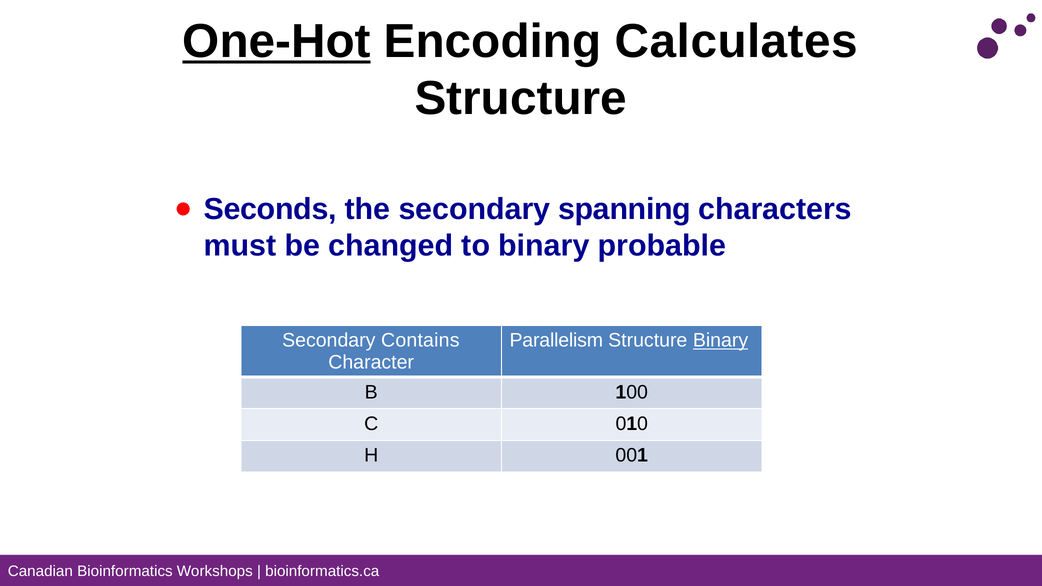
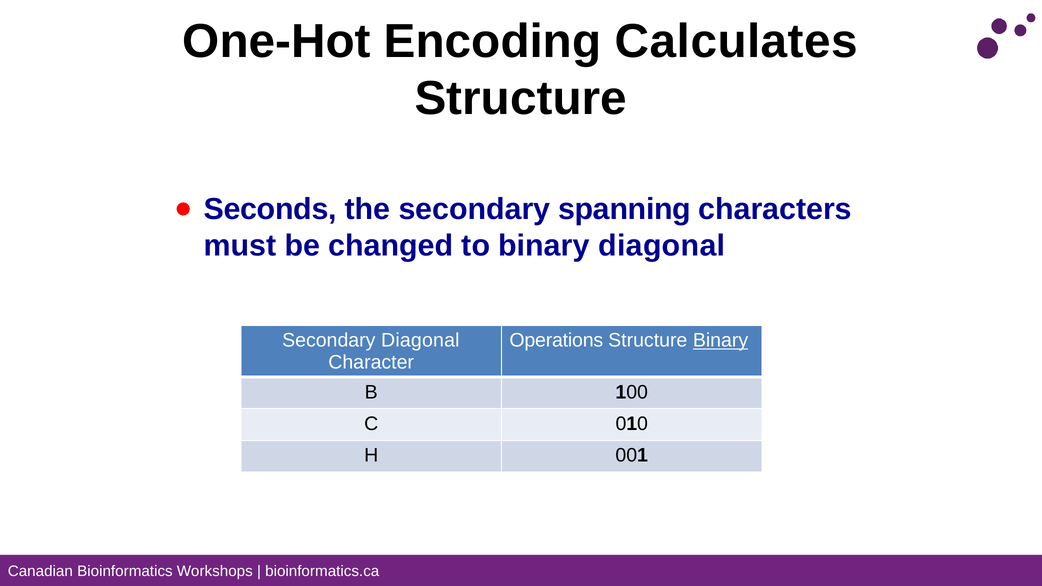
One-Hot underline: present -> none (277, 41)
binary probable: probable -> diagonal (662, 246)
Secondary Contains: Contains -> Diagonal (420, 341)
Parallelism: Parallelism -> Operations (556, 341)
